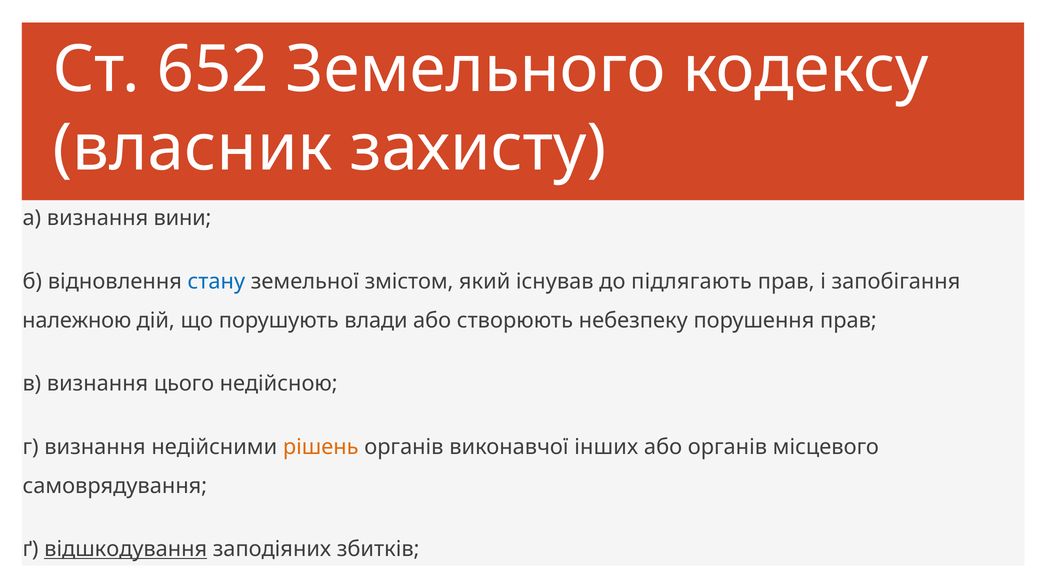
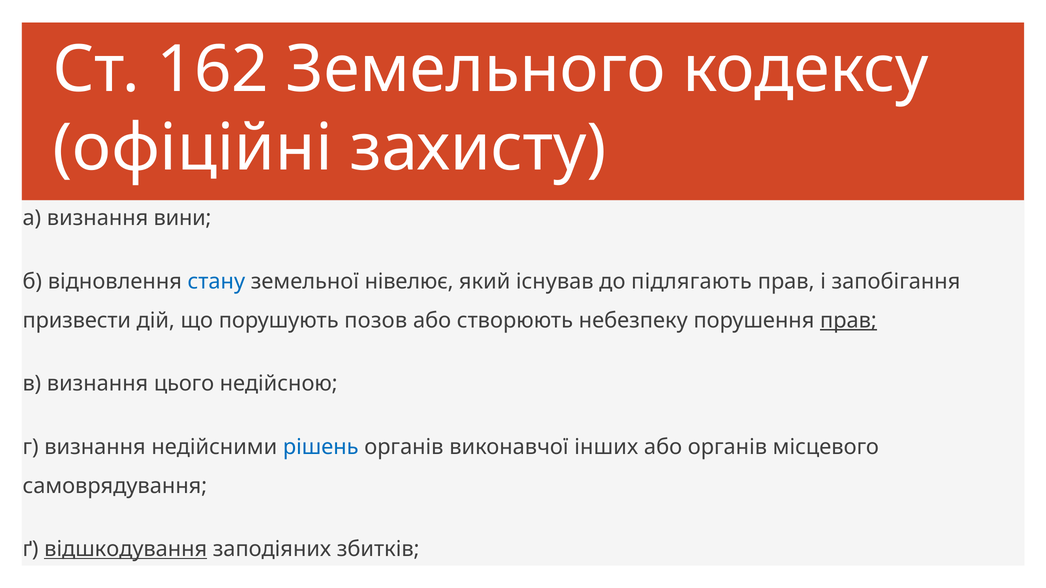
652: 652 -> 162 (213, 70)
власник: власник -> офіційні (193, 148)
змістом: змістом -> нівелює (409, 281)
належною: належною -> призвести (77, 321)
влади: влади -> позов (376, 321)
прав underline: none -> present (848, 321)
рішень colour: orange -> blue (321, 447)
